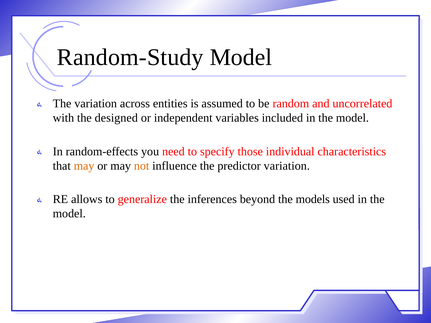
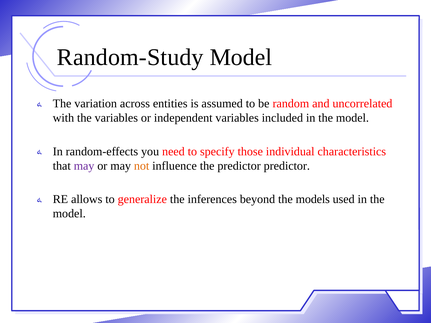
the designed: designed -> variables (116, 118)
may colour: orange -> purple (84, 166)
predictor variation: variation -> predictor (287, 166)
